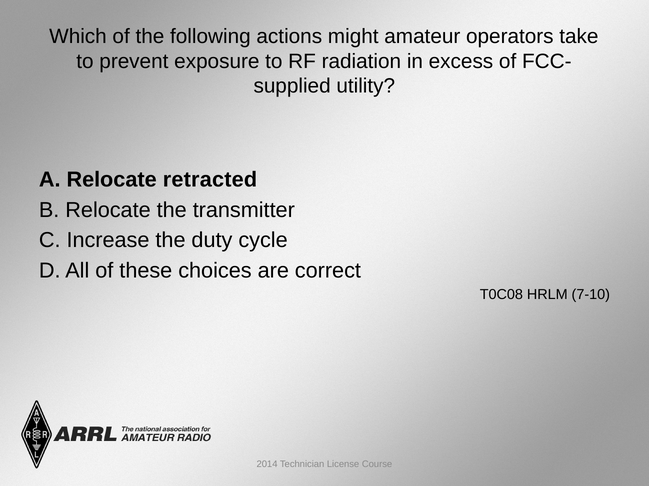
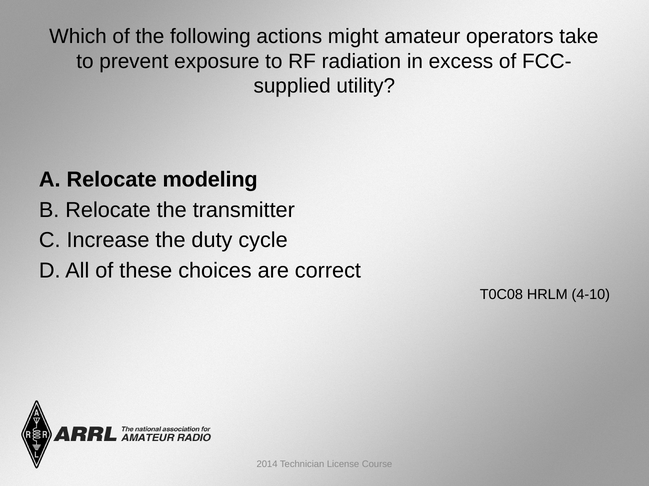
retracted: retracted -> modeling (210, 180)
7-10: 7-10 -> 4-10 (591, 295)
